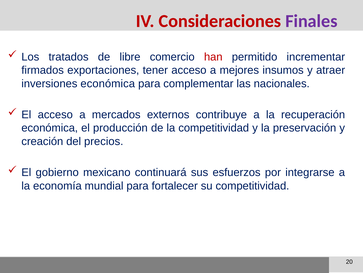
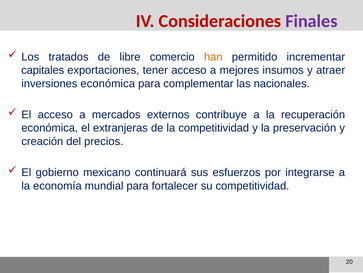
han colour: red -> orange (213, 57)
firmados: firmados -> capitales (43, 70)
producción: producción -> extranjeras (120, 128)
